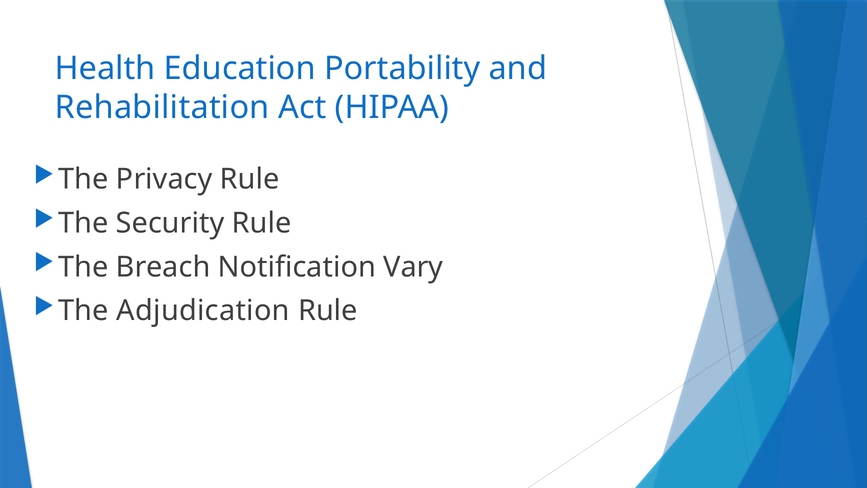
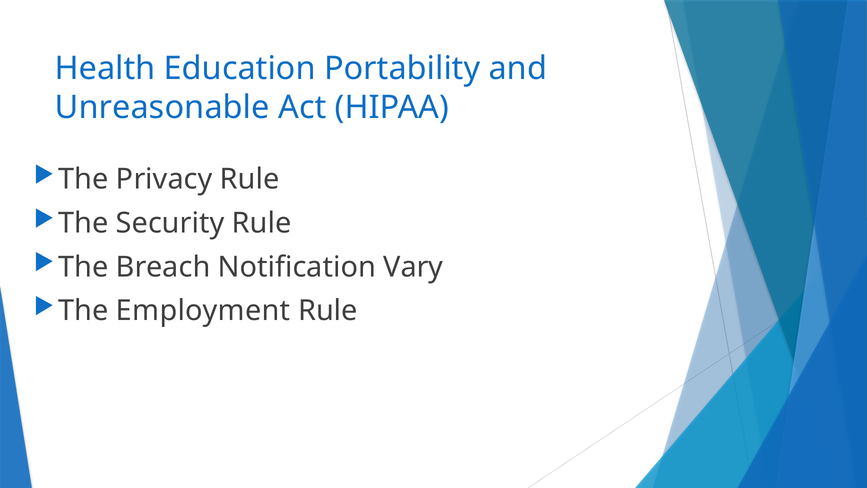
Rehabilitation: Rehabilitation -> Unreasonable (162, 107)
Adjudication: Adjudication -> Employment (203, 311)
